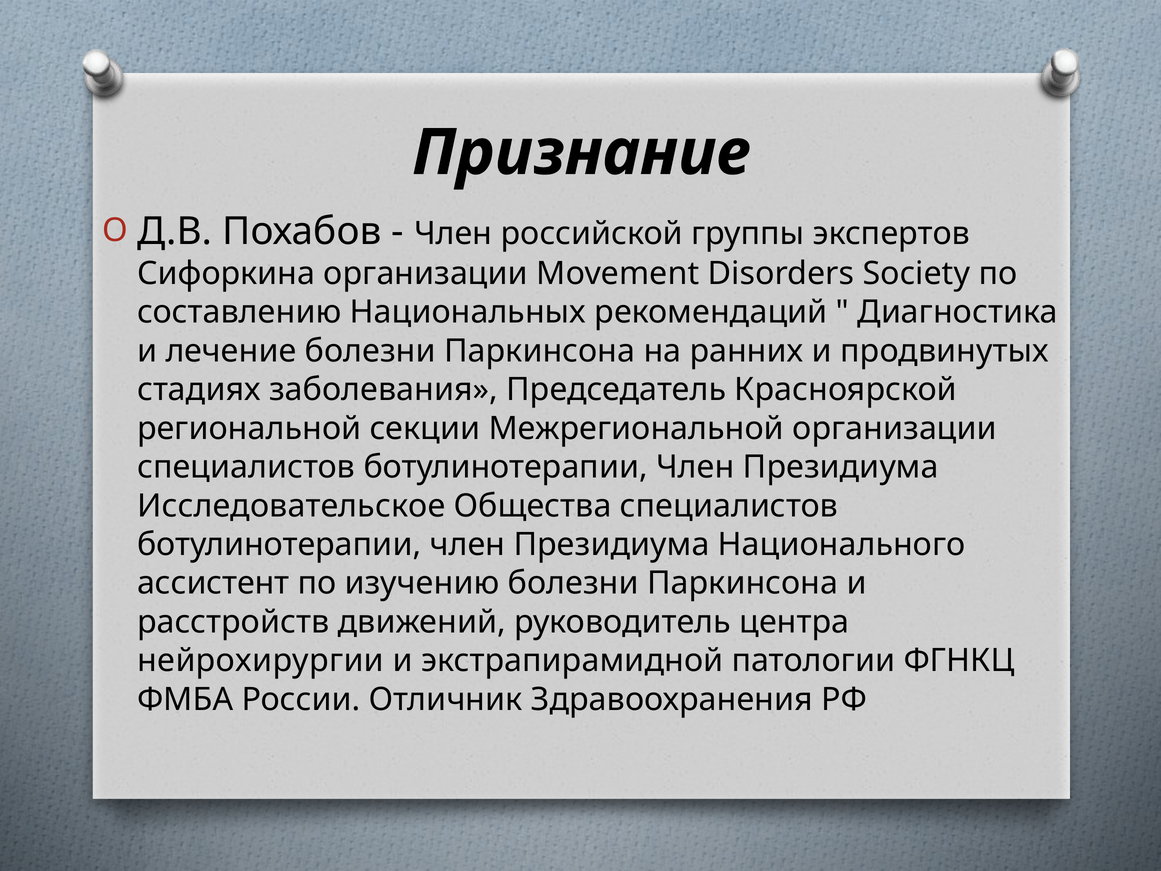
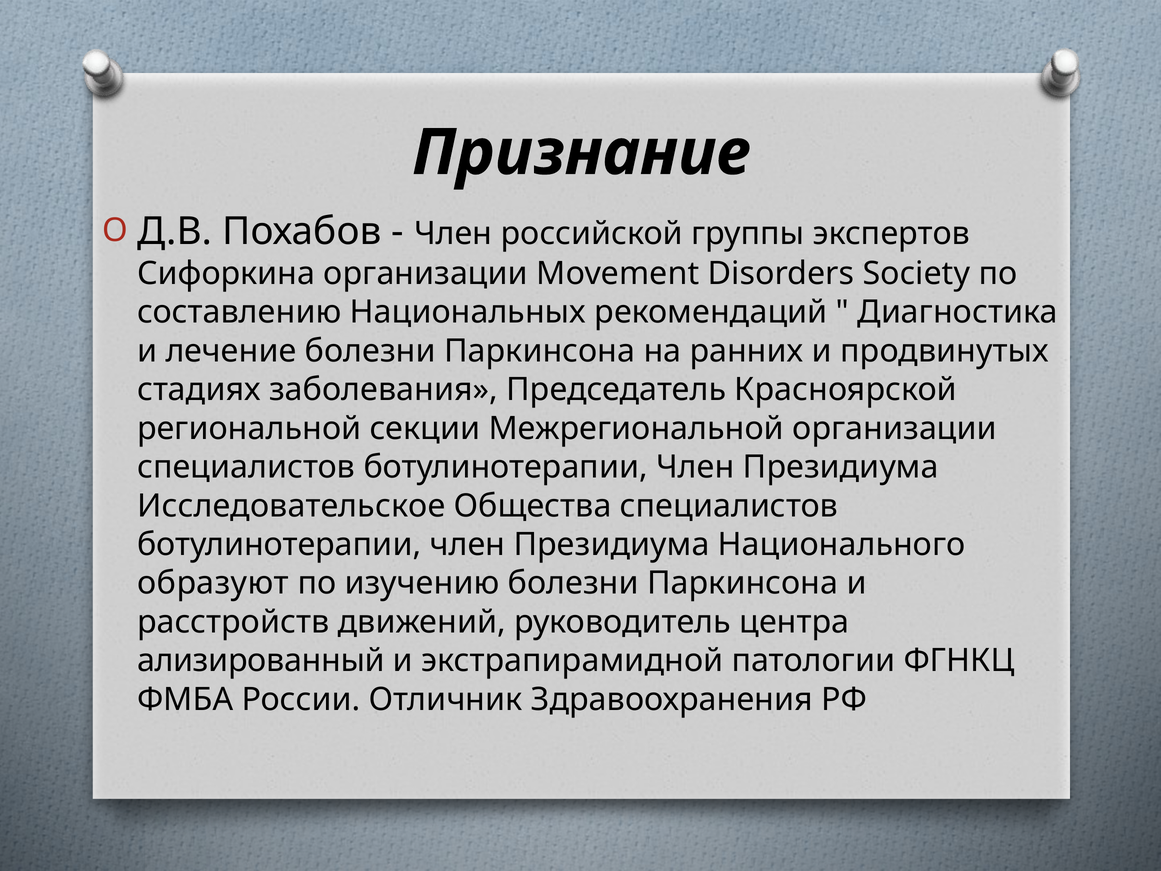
ассистент: ассистент -> образуют (213, 583)
нейрохирургии: нейрохирургии -> ализированный (261, 661)
